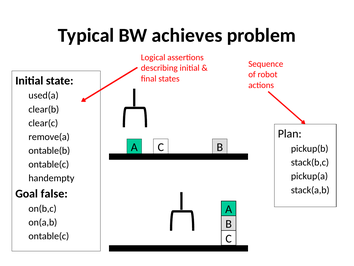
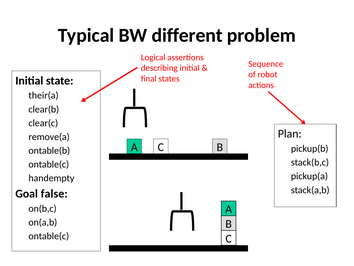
achieves: achieves -> different (187, 35)
used(a: used(a -> their(a (44, 95)
